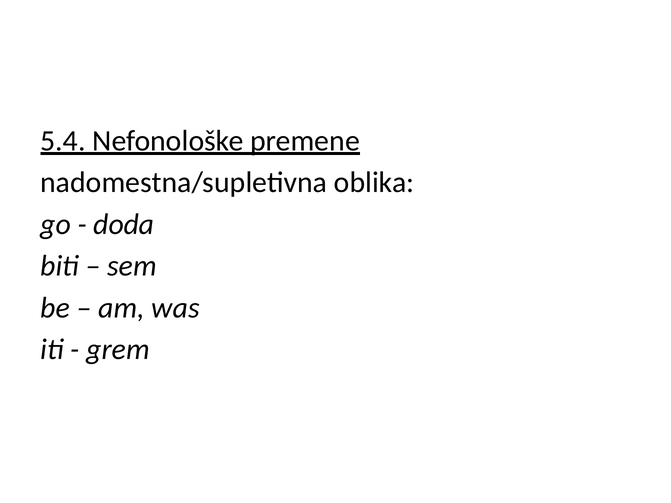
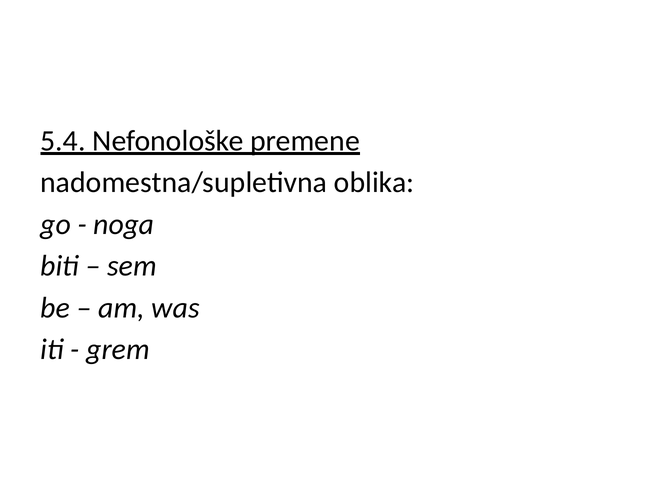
doda: doda -> noga (124, 224)
